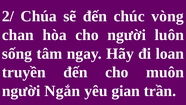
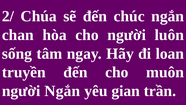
chúc vòng: vòng -> ngắn (168, 16)
